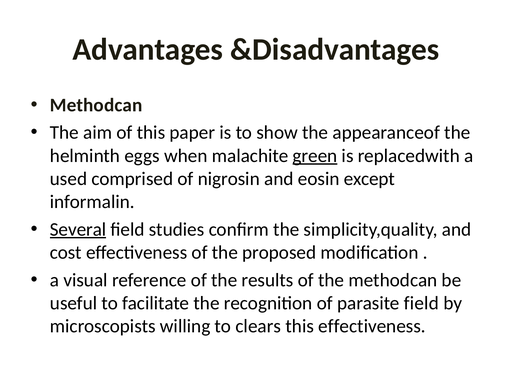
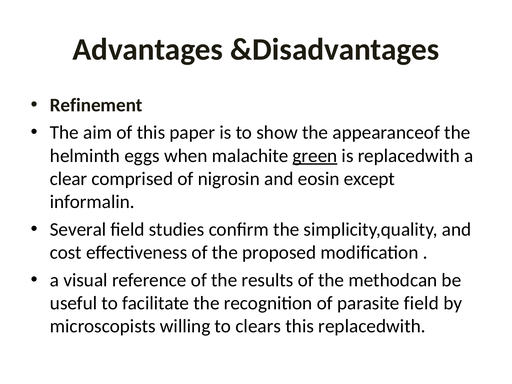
Methodcan: Methodcan -> Refinement (96, 105)
used: used -> clear (69, 179)
Several underline: present -> none (78, 229)
this effectiveness: effectiveness -> replacedwith (372, 326)
